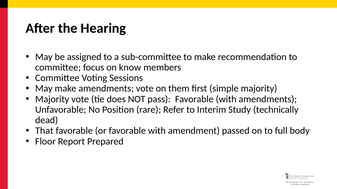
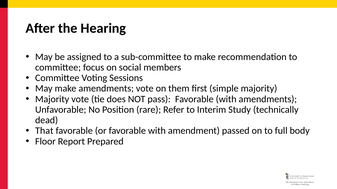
know: know -> social (130, 68)
